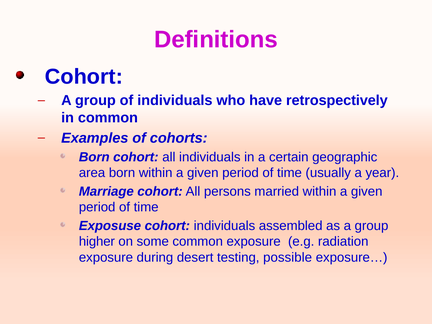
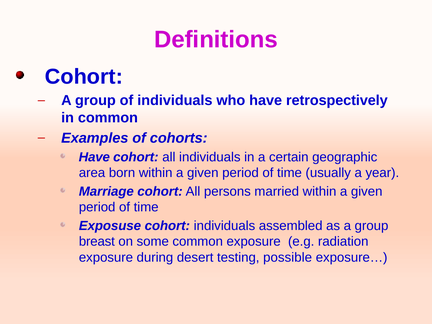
Born: Born -> Have (94, 157)
higher: higher -> breast (97, 242)
